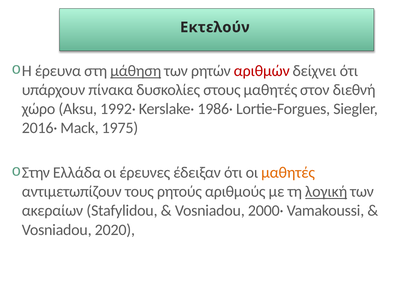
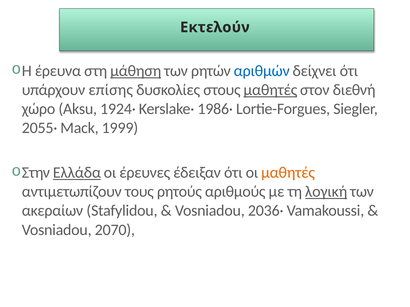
αριθμών colour: red -> blue (262, 71)
πίνακα: πίνακα -> επίσης (111, 90)
μαθητές underline: none -> present (270, 90)
1992·: 1992· -> 1924· (118, 109)
2016·: 2016· -> 2055· (40, 128)
1975: 1975 -> 1999 (120, 128)
Ελλάδα underline: none -> present (77, 173)
2000·: 2000· -> 2036· (266, 211)
2020: 2020 -> 2070 (115, 230)
